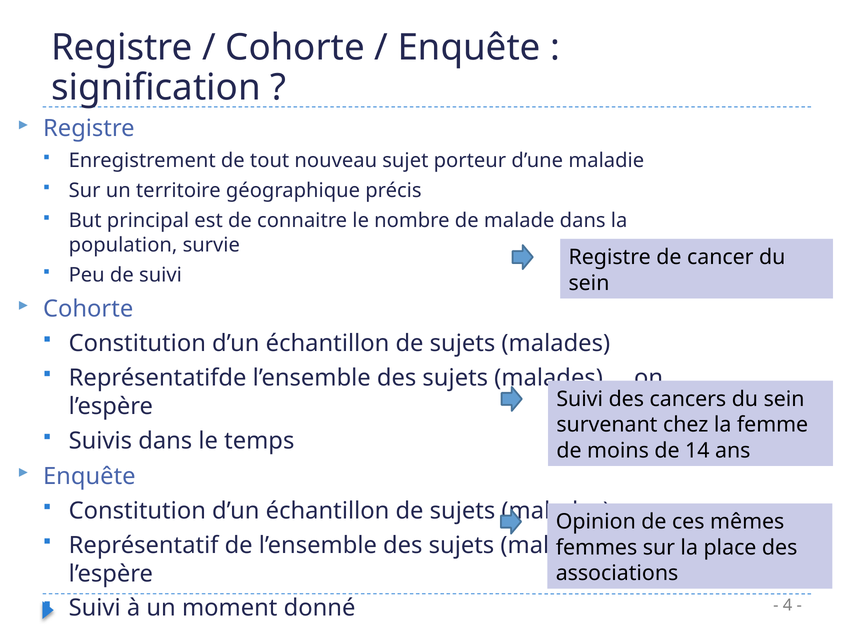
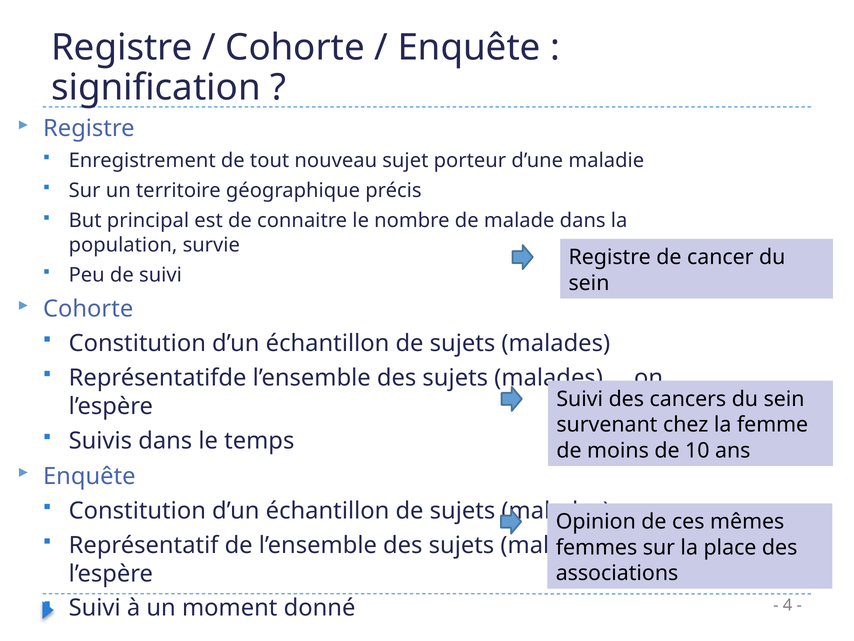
14: 14 -> 10 (697, 450)
